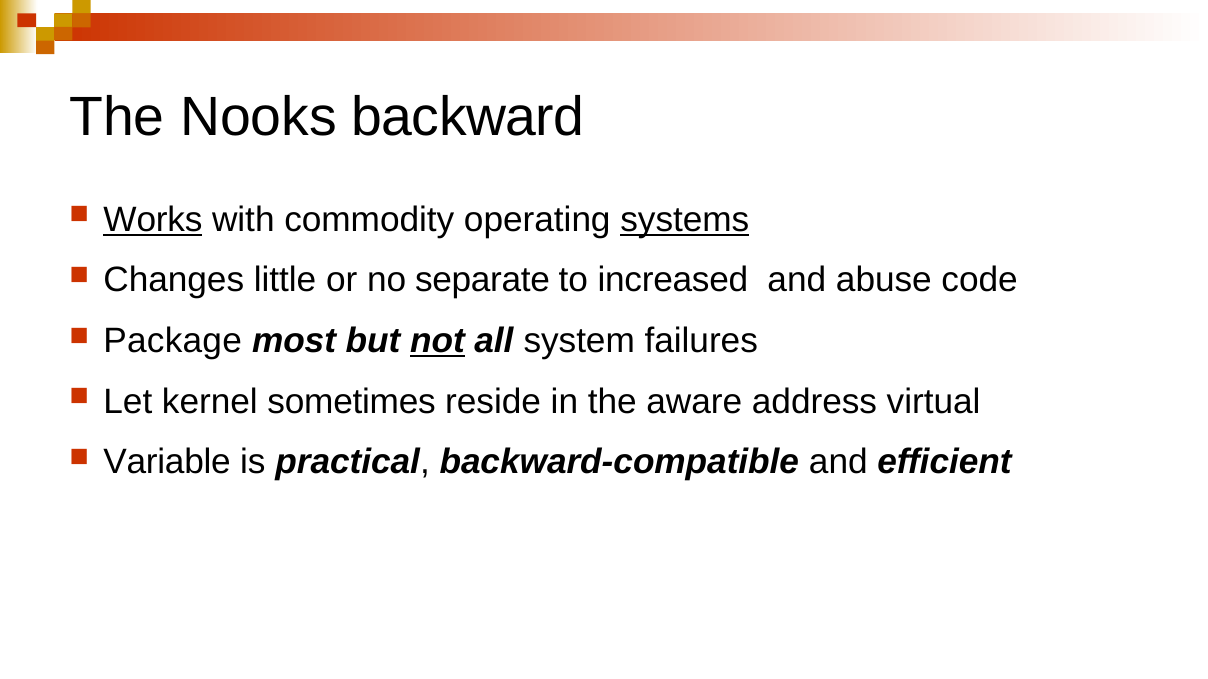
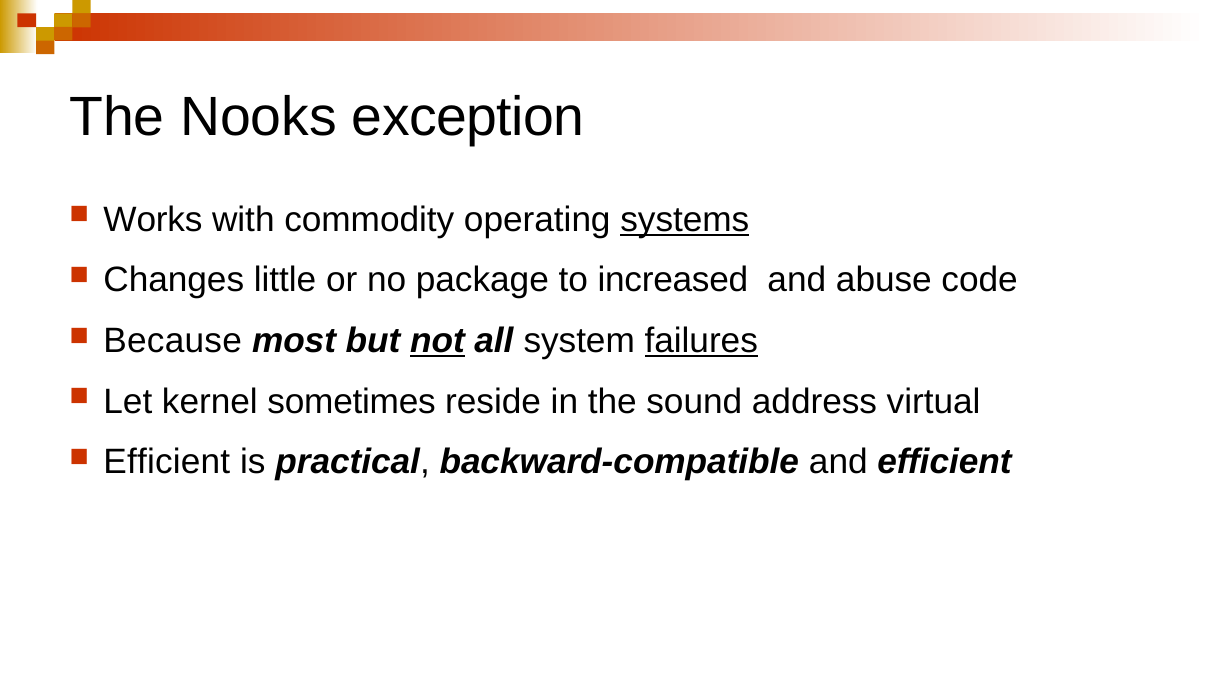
backward: backward -> exception (468, 117)
Works underline: present -> none (153, 220)
separate: separate -> package (482, 280)
Package: Package -> Because (173, 341)
failures underline: none -> present (701, 341)
aware: aware -> sound (694, 402)
Variable: Variable -> Efficient (167, 462)
